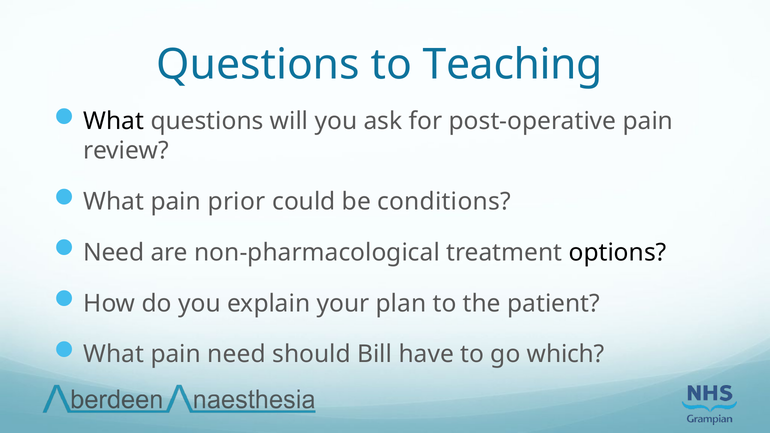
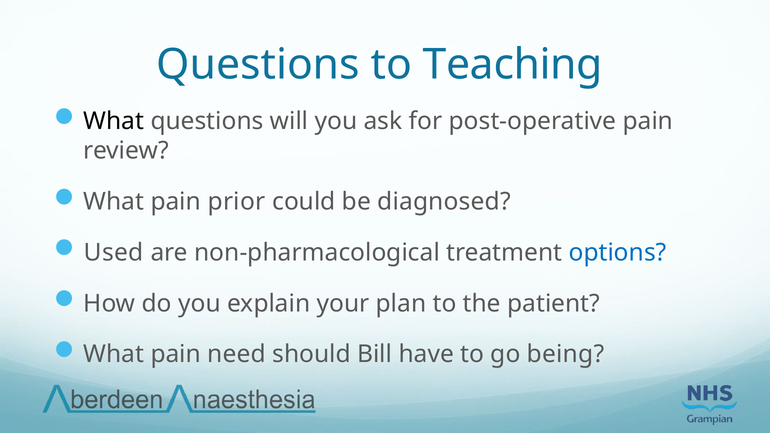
conditions: conditions -> diagnosed (444, 202)
Need: Need -> Used (114, 253)
options colour: black -> blue (618, 253)
which: which -> being (566, 354)
